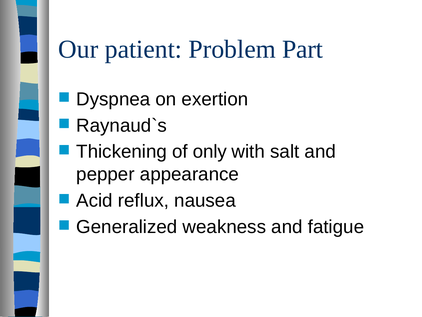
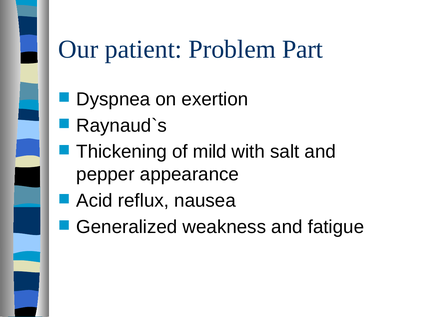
only: only -> mild (210, 152)
